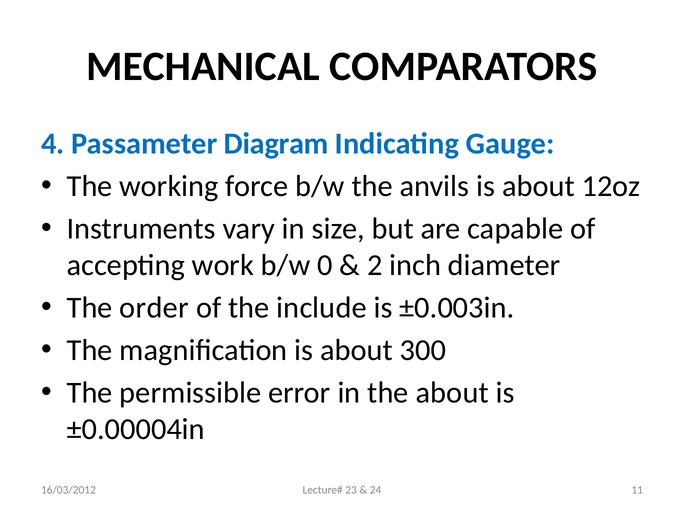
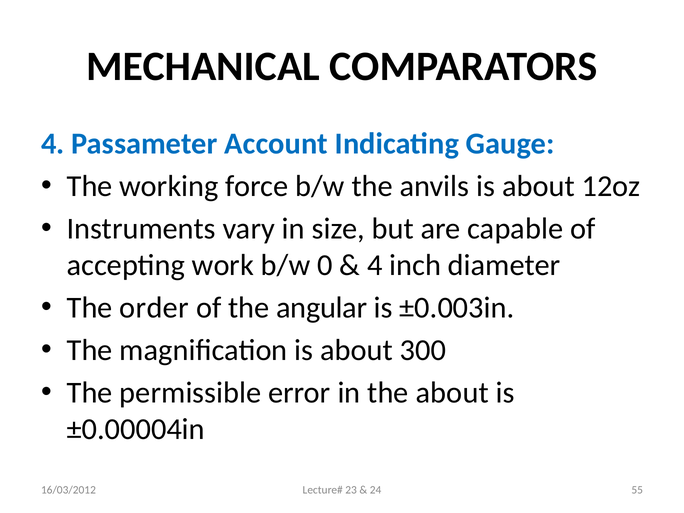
Diagram: Diagram -> Account (276, 143)
2: 2 -> 4 (375, 265)
include: include -> angular (322, 308)
11: 11 -> 55 (637, 490)
